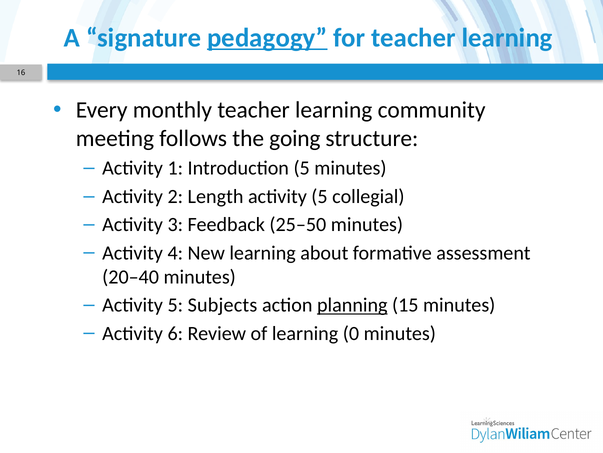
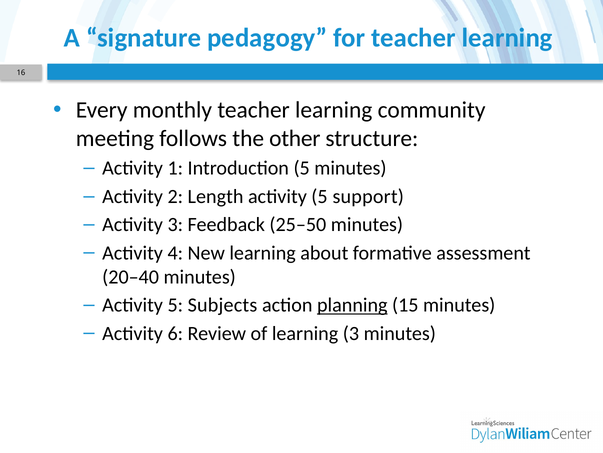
pedagogy underline: present -> none (267, 38)
going: going -> other (295, 138)
collegial: collegial -> support (368, 196)
learning 0: 0 -> 3 (351, 333)
